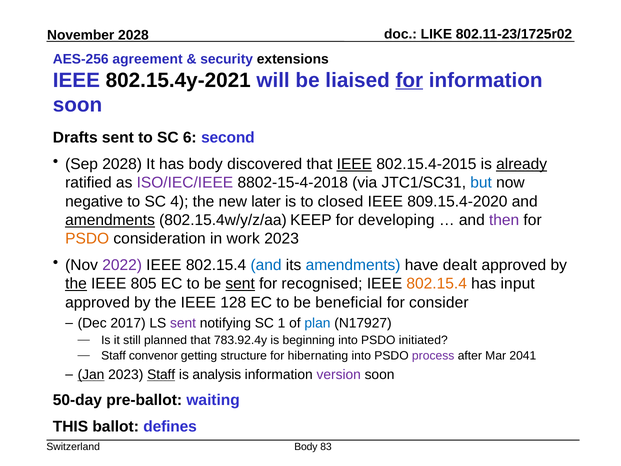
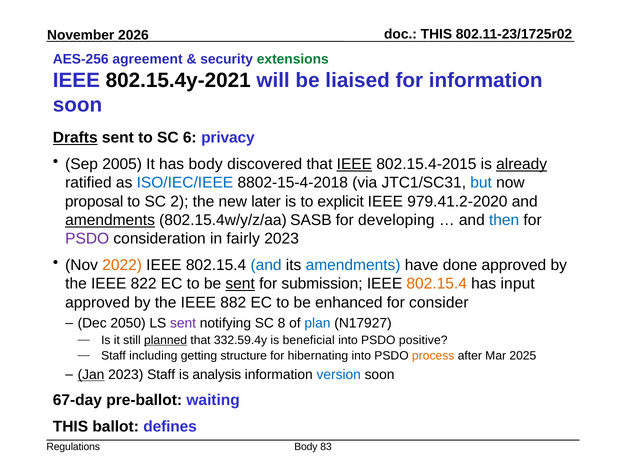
LIKE: LIKE -> THIS (436, 34)
2028: 2028 -> 2026 (133, 35)
extensions colour: black -> green (293, 59)
for underline: present -> none (409, 80)
Drafts underline: none -> present (75, 138)
second: second -> privacy (228, 138)
Sep 2028: 2028 -> 2005 (122, 164)
ISO/IEC/IEEE colour: purple -> blue (185, 183)
negative: negative -> proposal (94, 201)
4: 4 -> 2 (179, 201)
closed: closed -> explicit (341, 201)
809.15.4-2020: 809.15.4-2020 -> 979.41.2-2020 (457, 201)
KEEP: KEEP -> SASB (311, 220)
then colour: purple -> blue (504, 220)
PSDO colour: orange -> purple (87, 239)
work: work -> fairly (243, 239)
2022 colour: purple -> orange (122, 265)
dealt: dealt -> done (460, 265)
the underline: present -> none (76, 284)
805: 805 -> 822 (144, 284)
recognised: recognised -> submission (322, 284)
128: 128 -> 882 (233, 302)
beneficial: beneficial -> enhanced (349, 302)
2017: 2017 -> 2050 (128, 323)
1: 1 -> 8 (282, 323)
planned underline: none -> present (166, 340)
783.92.4y: 783.92.4y -> 332.59.4y (241, 340)
beginning: beginning -> beneficial (309, 340)
initiated: initiated -> positive (423, 340)
convenor: convenor -> including (153, 356)
process colour: purple -> orange (433, 356)
2041: 2041 -> 2025 (523, 356)
Staff underline: present -> none (161, 375)
version colour: purple -> blue (339, 375)
50-day: 50-day -> 67-day (77, 400)
Switzerland: Switzerland -> Regulations (73, 447)
